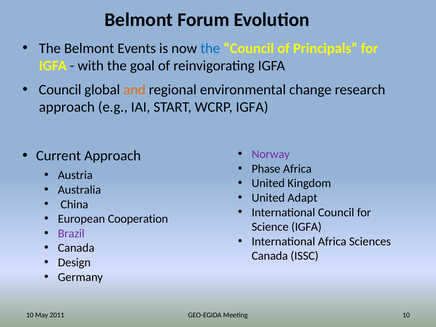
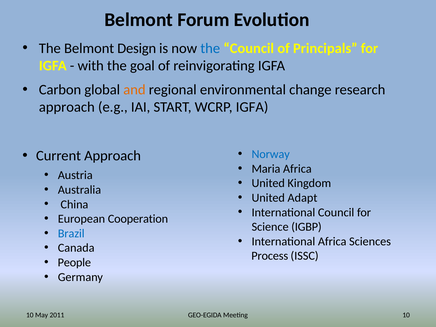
Events: Events -> Design (137, 48)
Council: Council -> Carbon (60, 90)
Norway colour: purple -> blue (271, 154)
Phase: Phase -> Maria (266, 169)
Science IGFA: IGFA -> IGBP (306, 227)
Brazil colour: purple -> blue (71, 233)
Canada: Canada -> Process (270, 256)
Design: Design -> People (74, 263)
